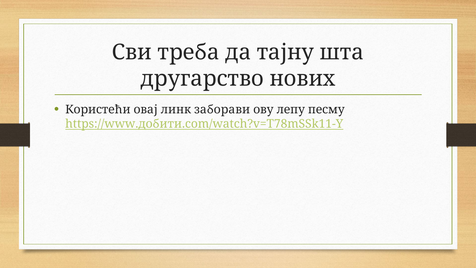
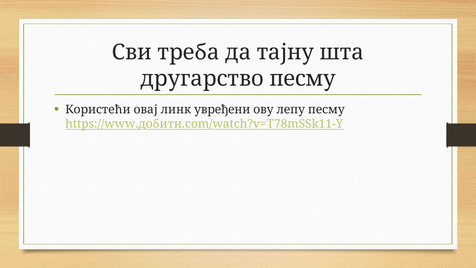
другарство нових: нових -> песму (303, 78)
заборави: заборави -> увређени (222, 110)
